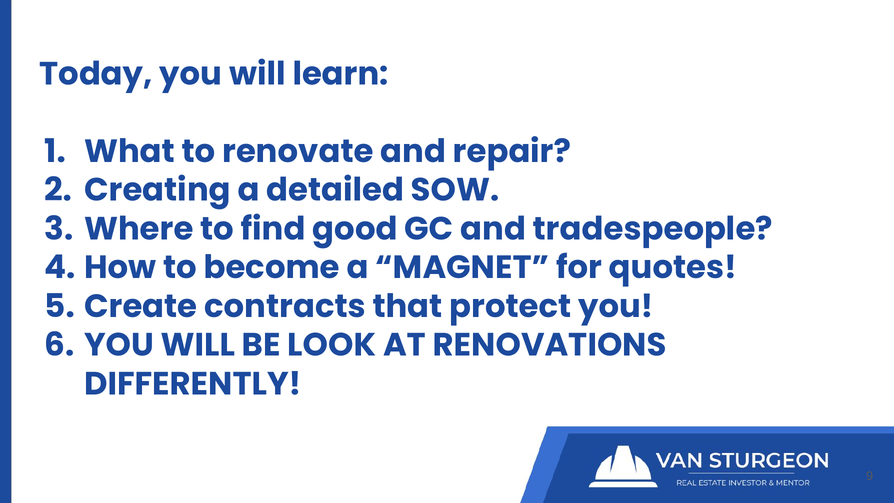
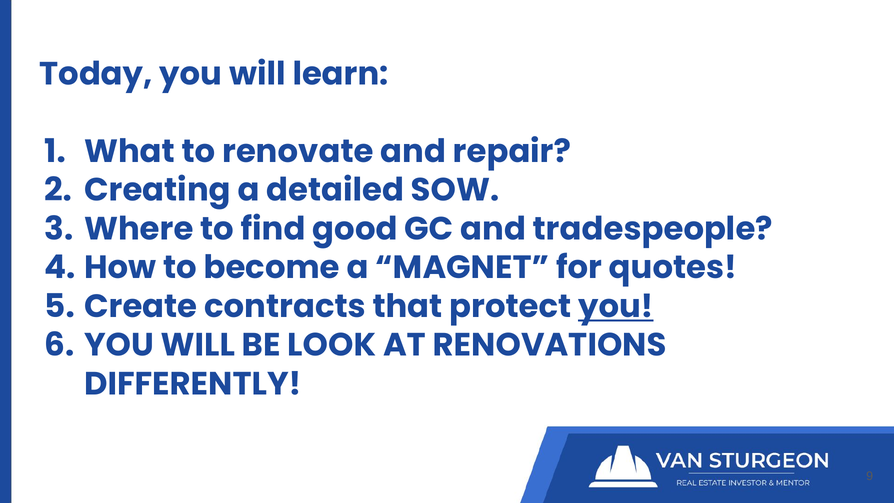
you underline: none -> present (616, 306)
